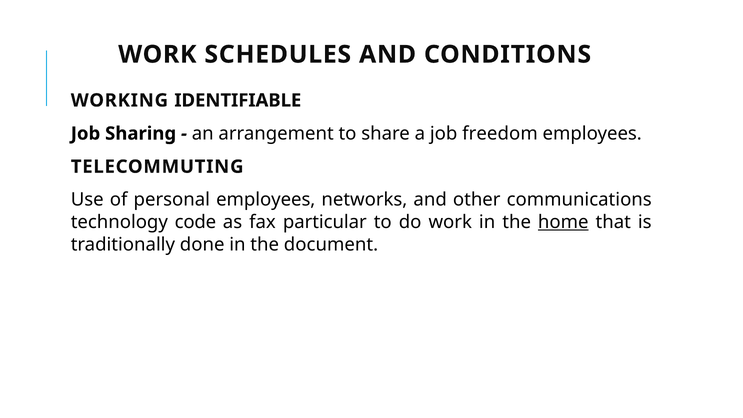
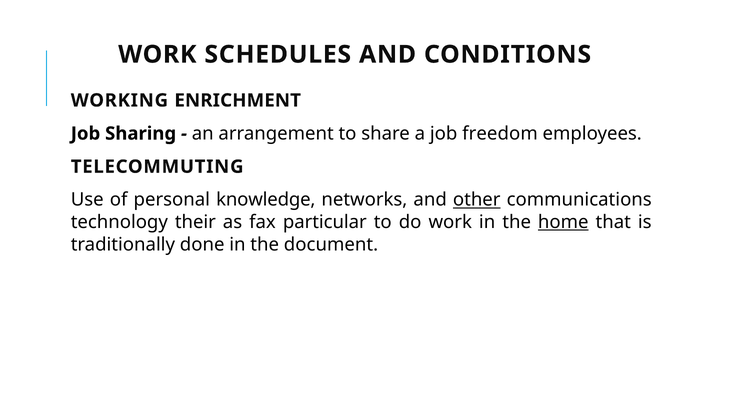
IDENTIFIABLE: IDENTIFIABLE -> ENRICHMENT (238, 100)
personal employees: employees -> knowledge (266, 200)
other underline: none -> present (477, 200)
code: code -> their (195, 222)
